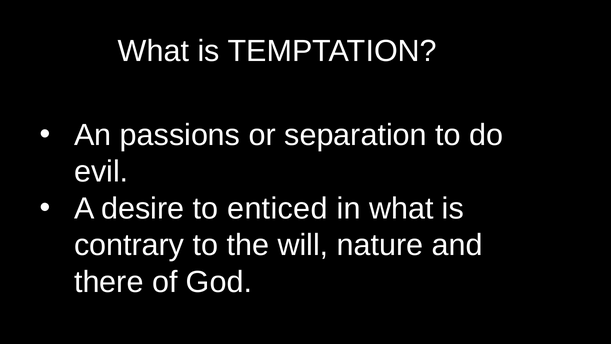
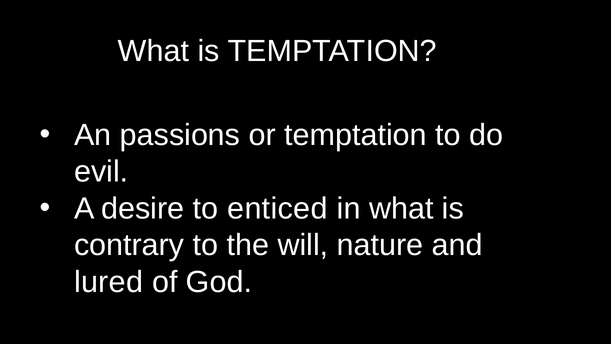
or separation: separation -> temptation (356, 135)
there: there -> lured (109, 282)
